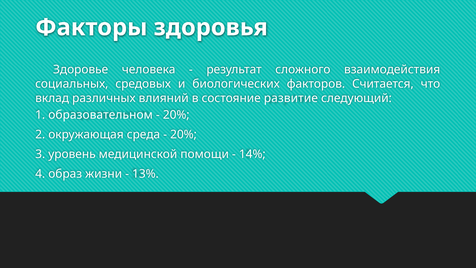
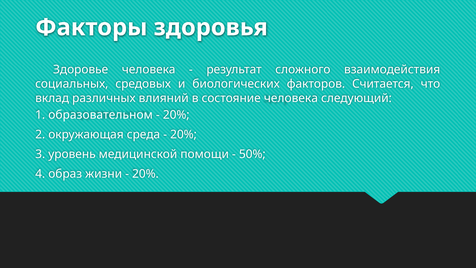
состояние развитие: развитие -> человека (291, 98)
14%: 14% -> 50% (252, 154)
13%: 13% -> 20% (145, 174)
